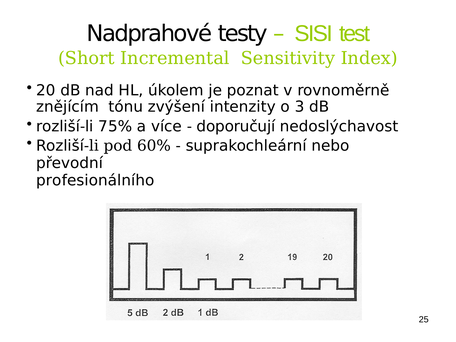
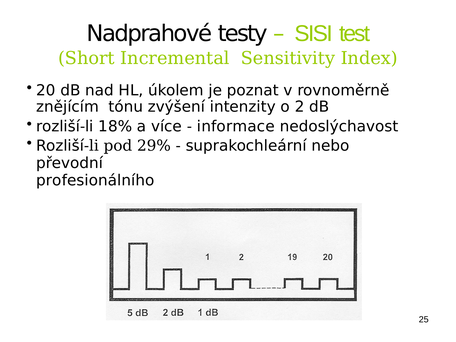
3: 3 -> 2 (300, 107)
75%: 75% -> 18% (115, 127)
doporučují: doporučují -> informace (236, 127)
60%: 60% -> 29% (154, 146)
